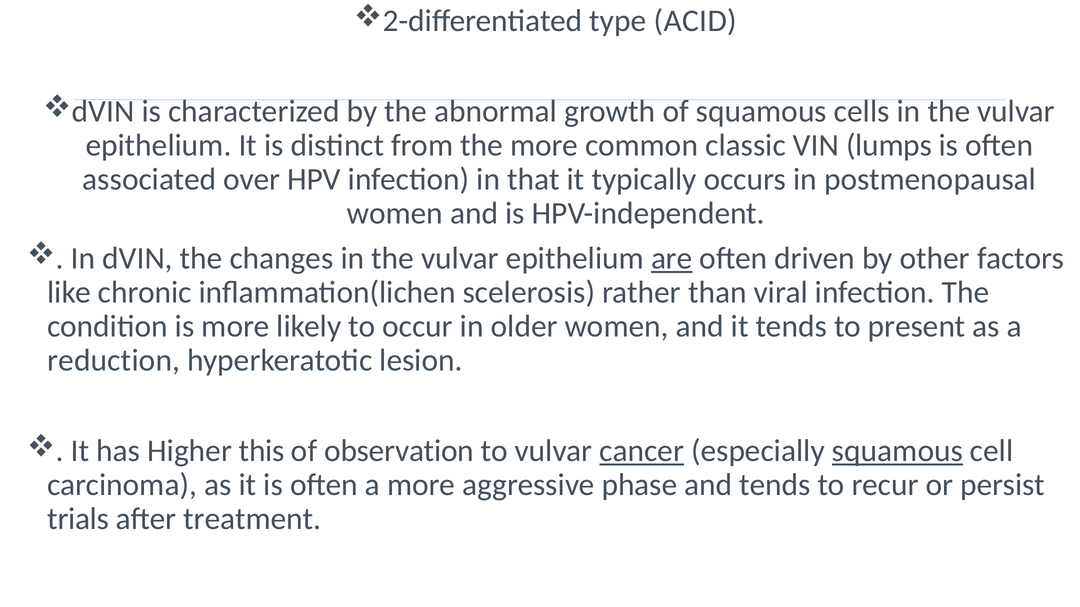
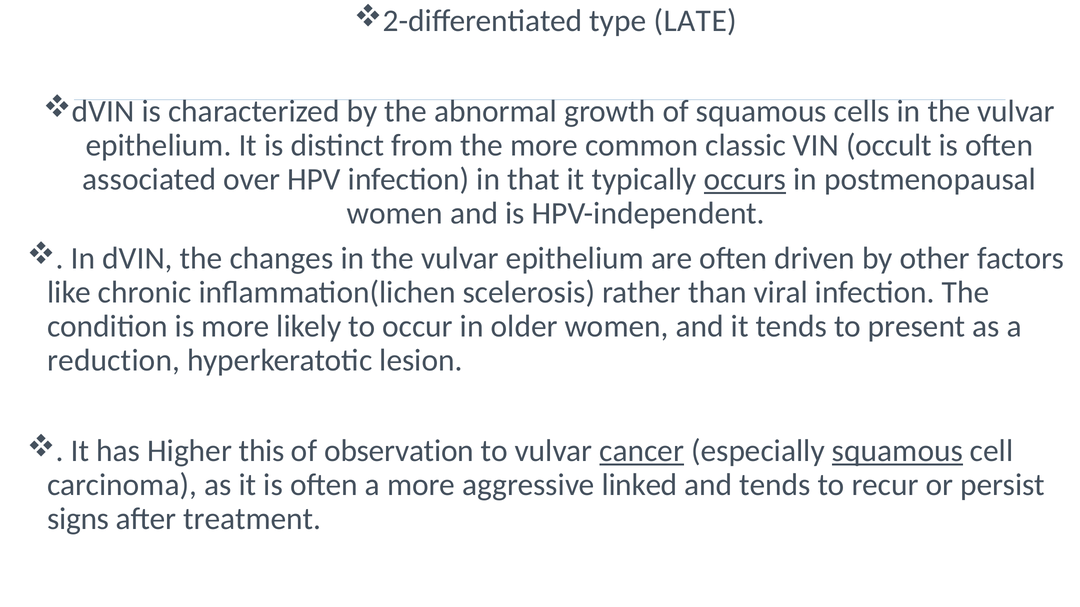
ACID: ACID -> LATE (695, 21)
lumps: lumps -> occult (889, 145)
occurs underline: none -> present (745, 180)
are underline: present -> none (672, 259)
phase: phase -> linked (640, 485)
trials: trials -> signs (78, 520)
